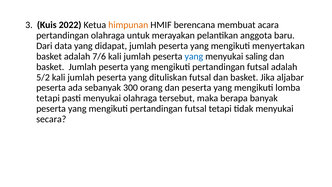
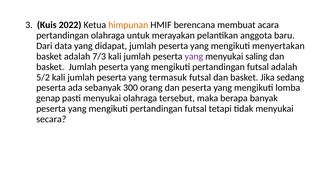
7/6: 7/6 -> 7/3 (99, 56)
yang colour: blue -> purple (194, 56)
dituliskan: dituliskan -> termasuk (168, 77)
aljabar: aljabar -> sedang (290, 77)
tetapi: tetapi -> genap (48, 98)
